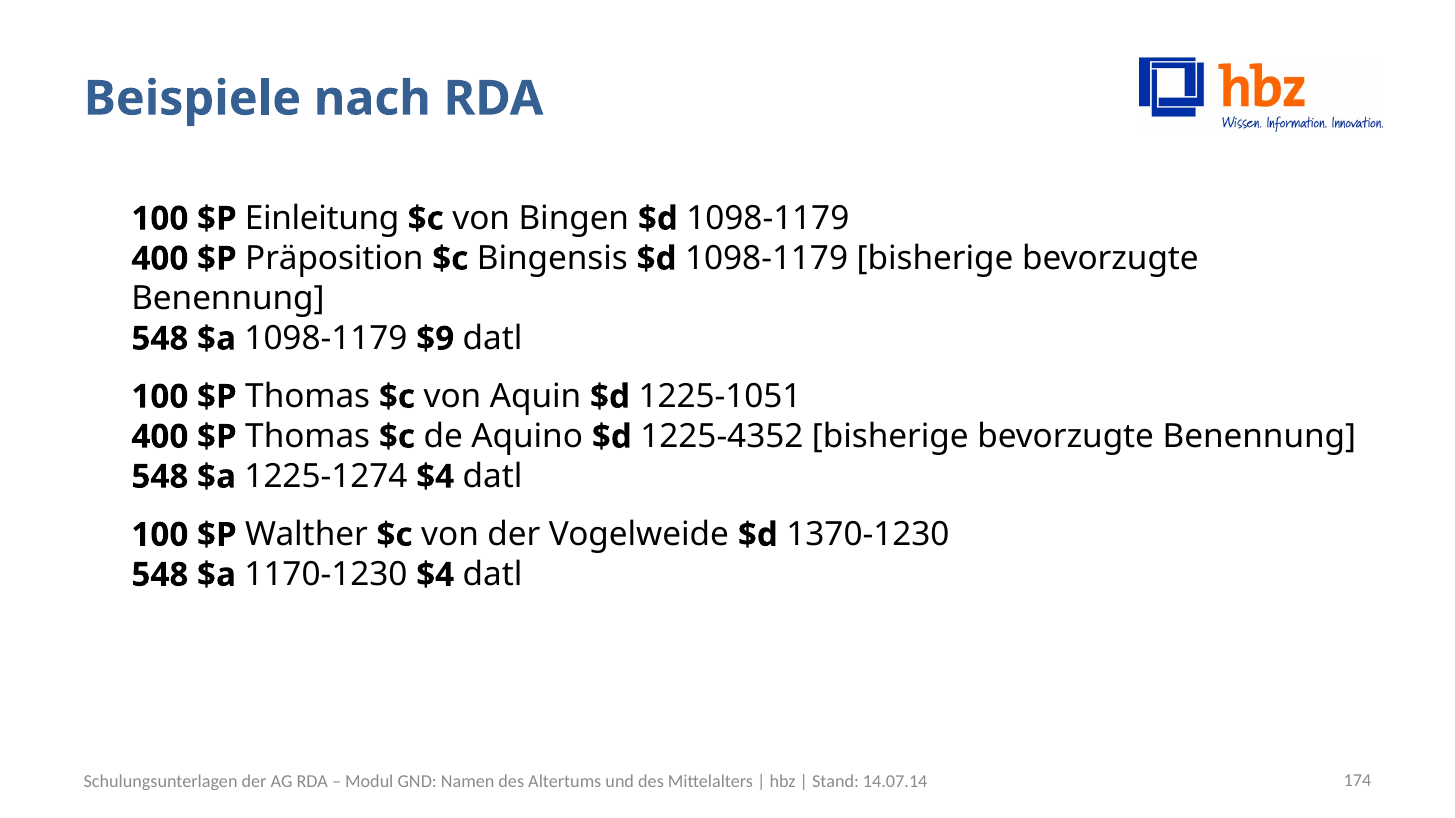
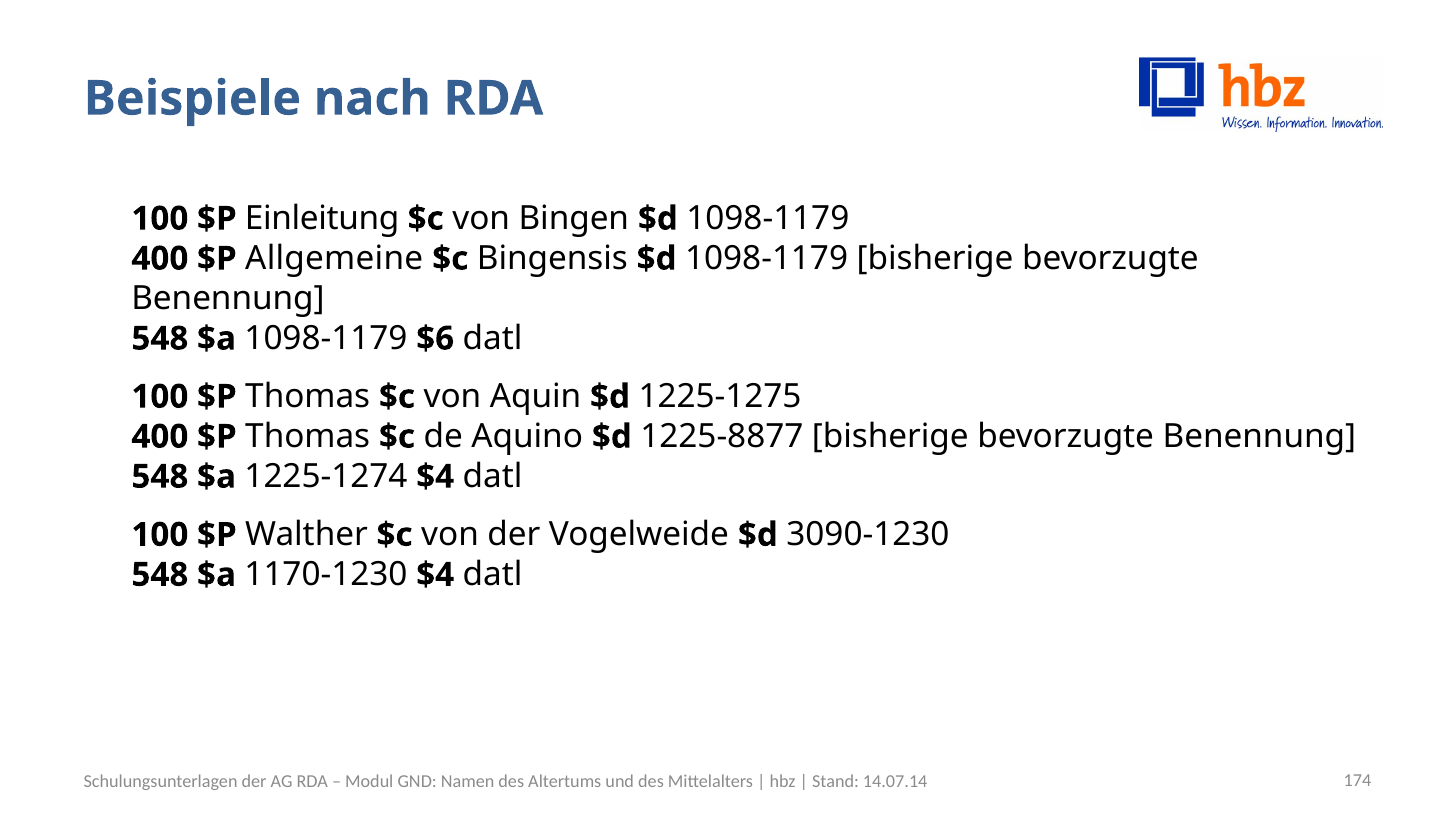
Präposition: Präposition -> Allgemeine (334, 259)
$9: $9 -> $6 (435, 339)
1225-1051: 1225-1051 -> 1225-1275 (720, 397)
1225-4352: 1225-4352 -> 1225-8877 (722, 437)
1370-1230: 1370-1230 -> 3090-1230 (868, 535)
